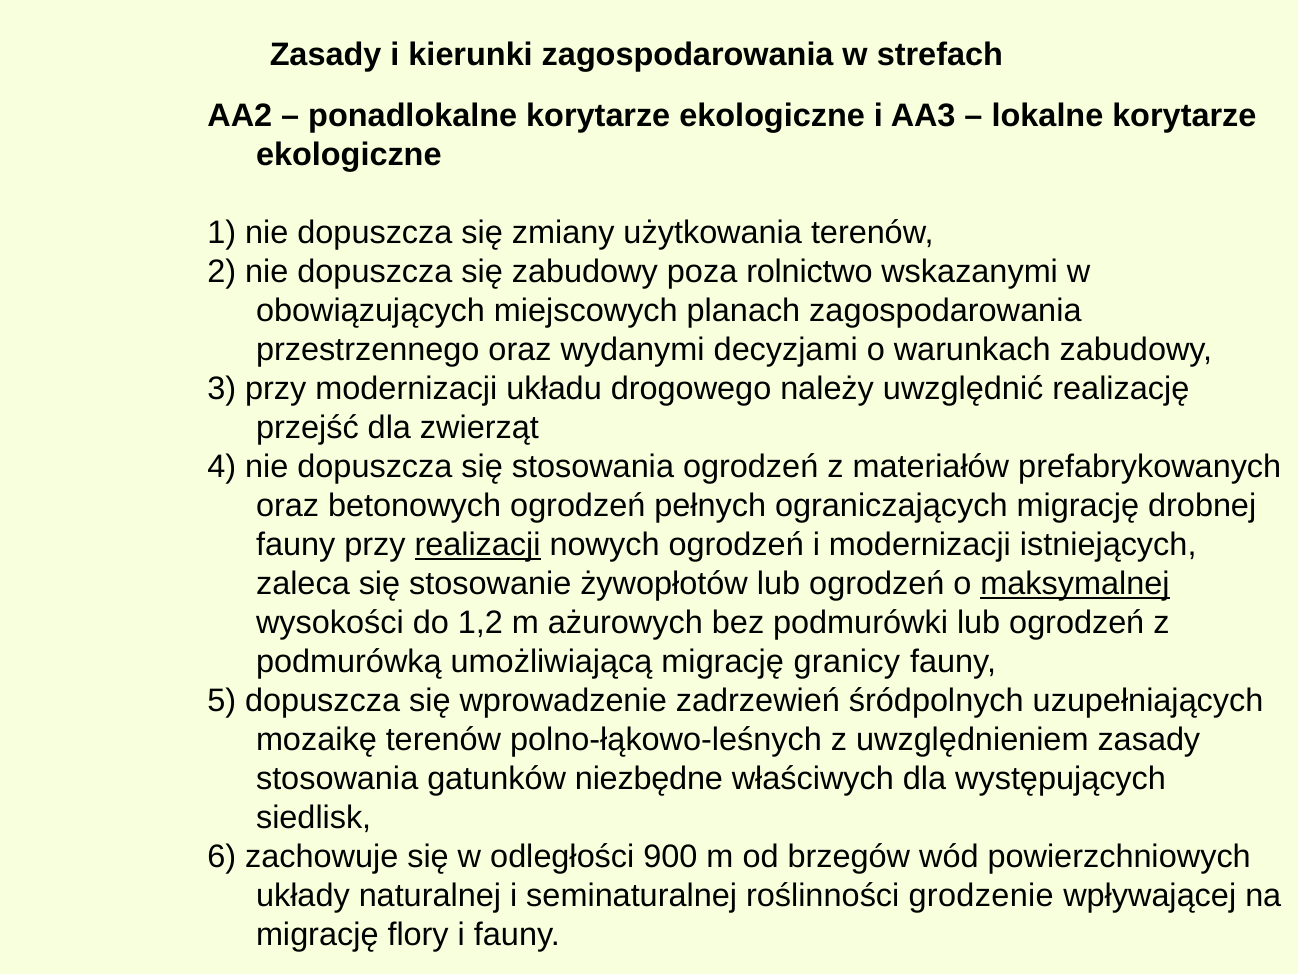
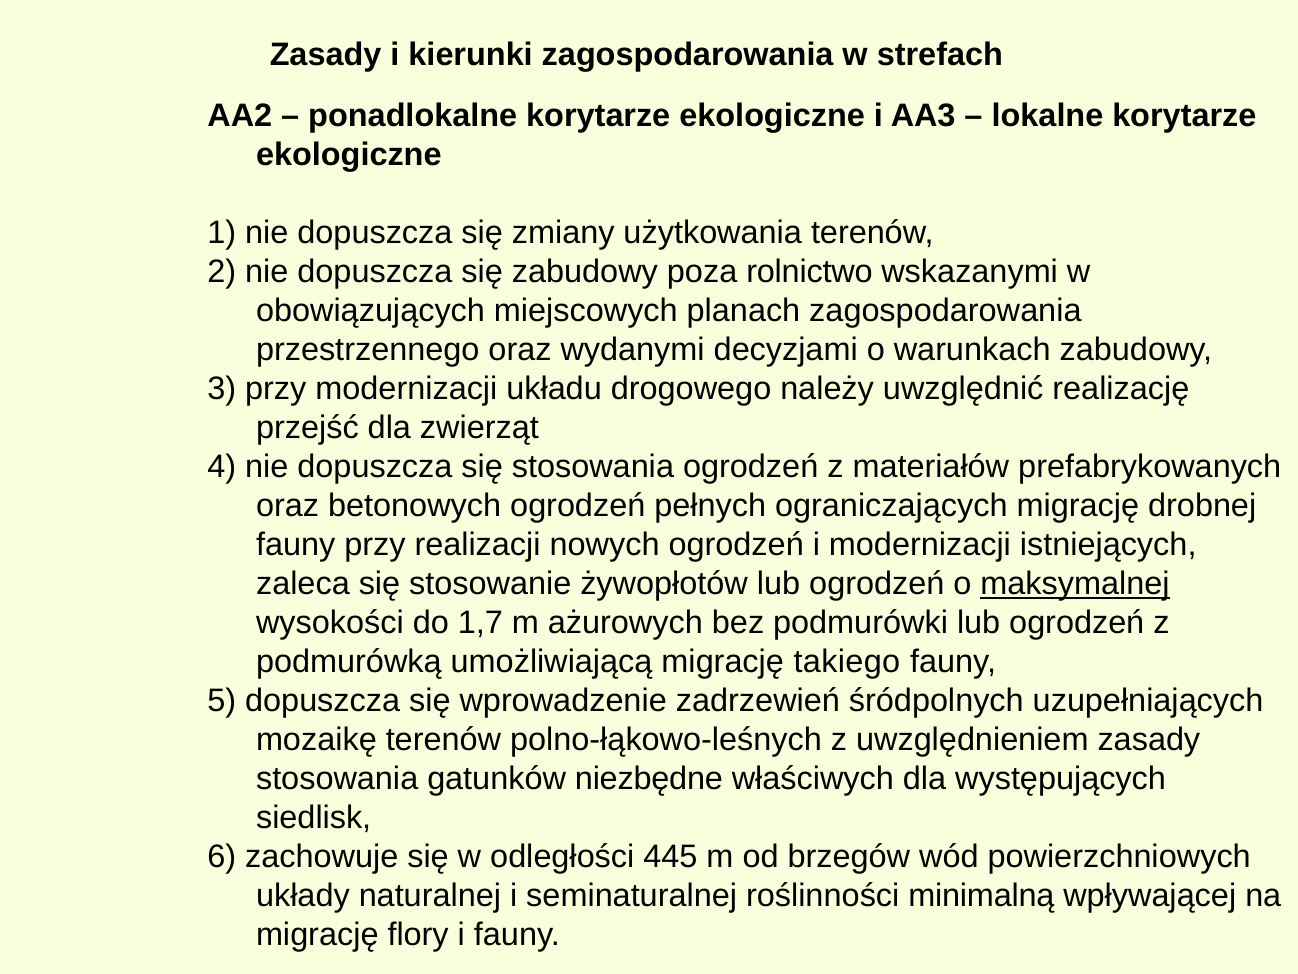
realizacji underline: present -> none (478, 545)
1,2: 1,2 -> 1,7 (480, 622)
granicy: granicy -> takiego (847, 661)
900: 900 -> 445 (670, 856)
grodzenie: grodzenie -> minimalną (981, 895)
